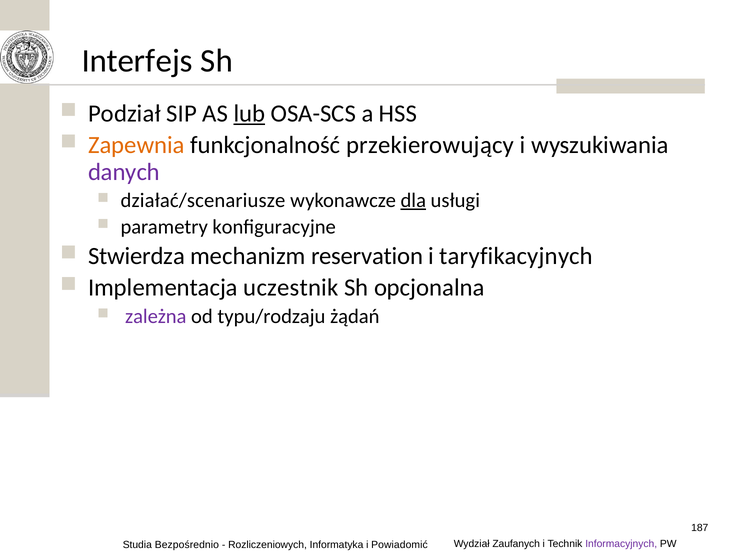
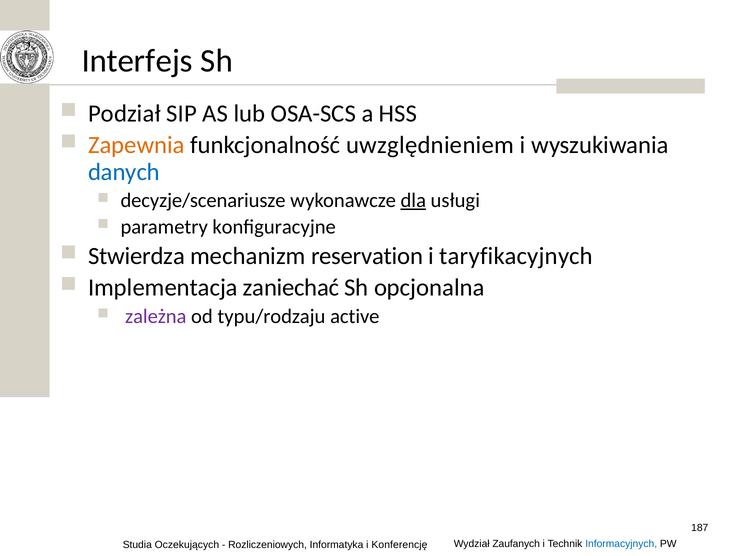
lub underline: present -> none (249, 114)
przekierowujący: przekierowujący -> uwzględnieniem (430, 145)
danych colour: purple -> blue (124, 172)
działać/scenariusze: działać/scenariusze -> decyzje/scenariusze (203, 201)
uczestnik: uczestnik -> zaniechać (291, 288)
żądań: żądań -> active (355, 317)
Informacyjnych colour: purple -> blue (621, 545)
Bezpośrednio: Bezpośrednio -> Oczekujących (187, 545)
Powiadomić: Powiadomić -> Konferencję (399, 545)
